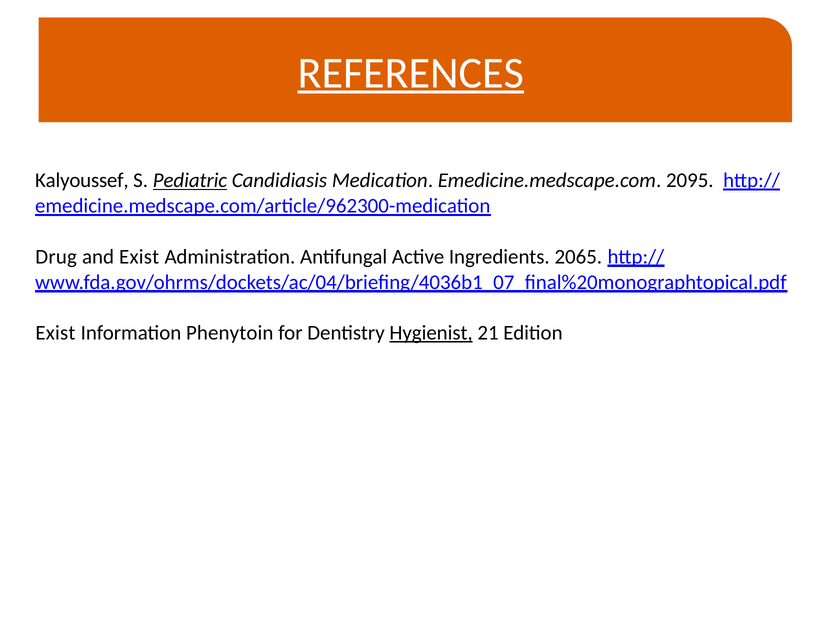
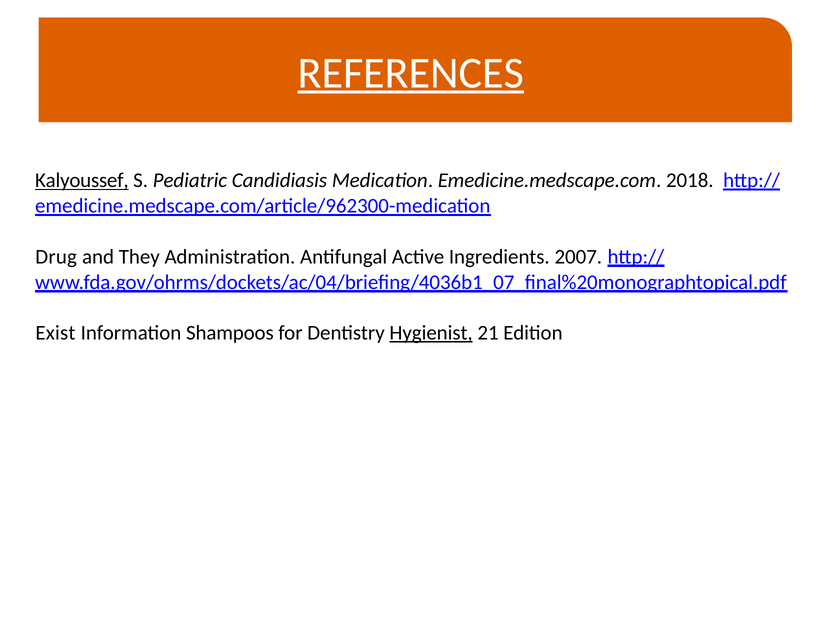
Kalyoussef underline: none -> present (82, 180)
Pediatric underline: present -> none (190, 180)
2095: 2095 -> 2018 (690, 180)
and Exist: Exist -> They (139, 257)
2065: 2065 -> 2007 (578, 257)
Phenytoin: Phenytoin -> Shampoos (230, 333)
